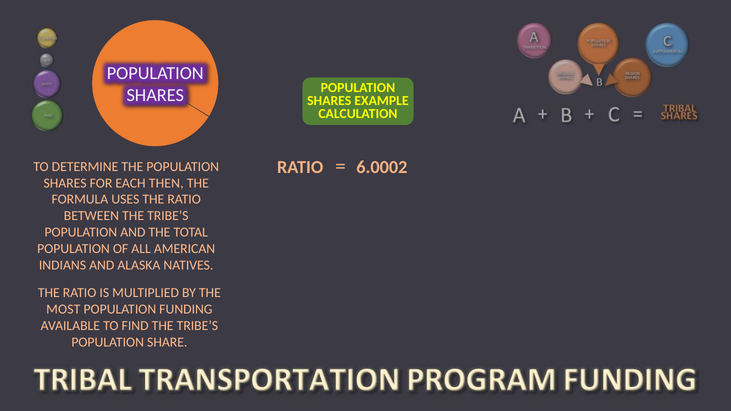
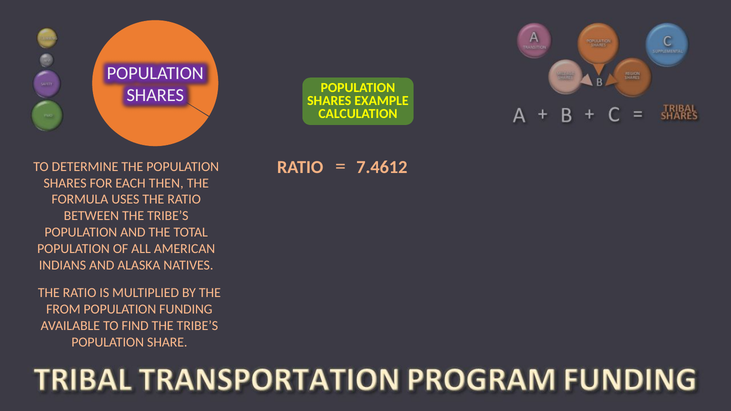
6.0002: 6.0002 -> 7.4612 (382, 167)
MOST: MOST -> FROM (63, 309)
